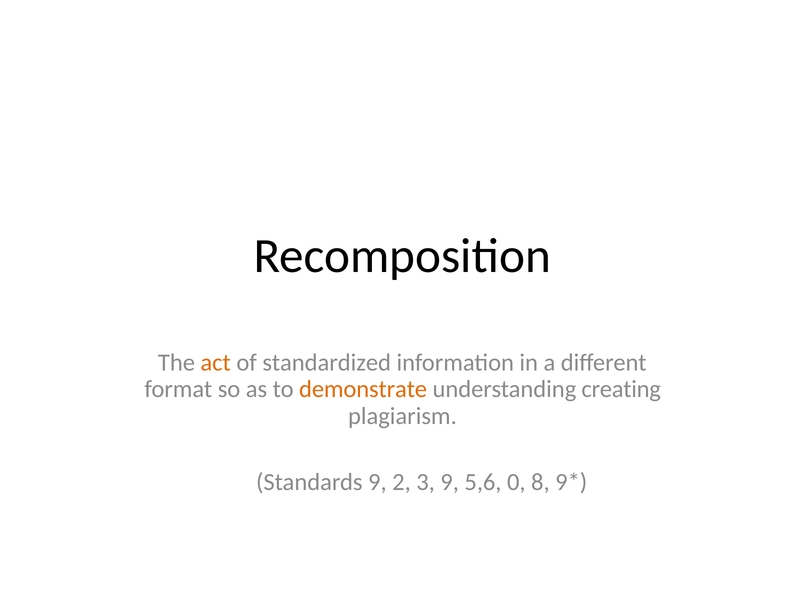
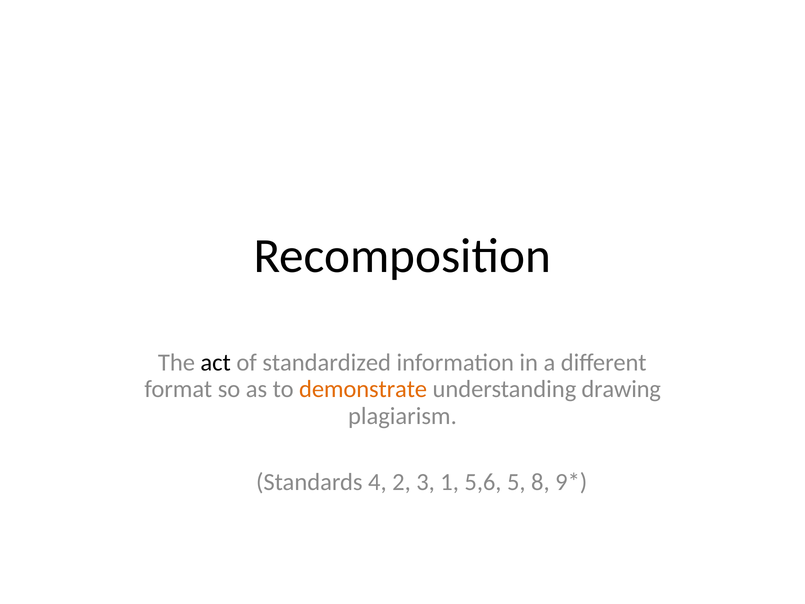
act colour: orange -> black (216, 363)
creating: creating -> drawing (621, 389)
Standards 9: 9 -> 4 (377, 482)
3 9: 9 -> 1 (450, 482)
0: 0 -> 5 (516, 482)
